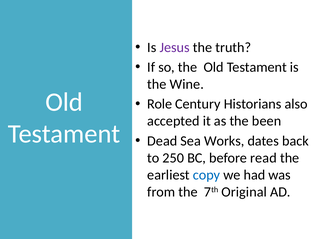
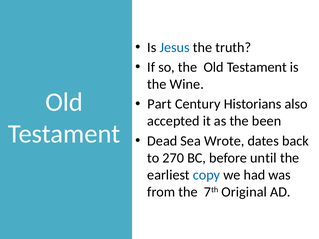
Jesus colour: purple -> blue (175, 47)
Role: Role -> Part (159, 104)
Works: Works -> Wrote (224, 141)
250: 250 -> 270 (173, 158)
read: read -> until (263, 158)
